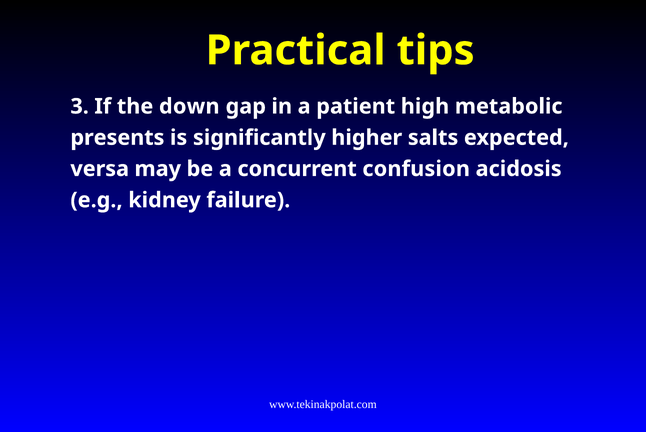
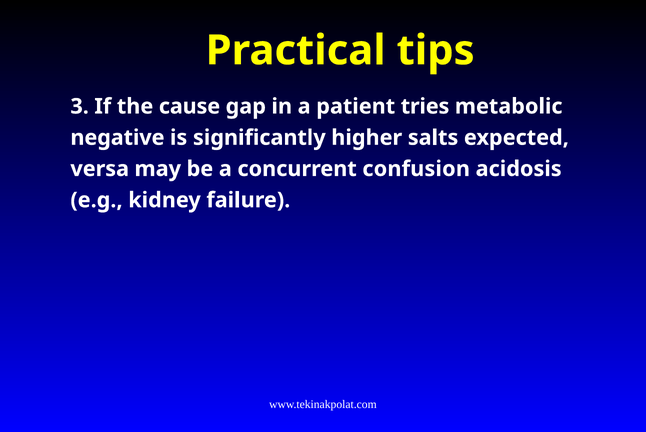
down: down -> cause (189, 106)
high: high -> tries (425, 106)
presents: presents -> negative (117, 138)
